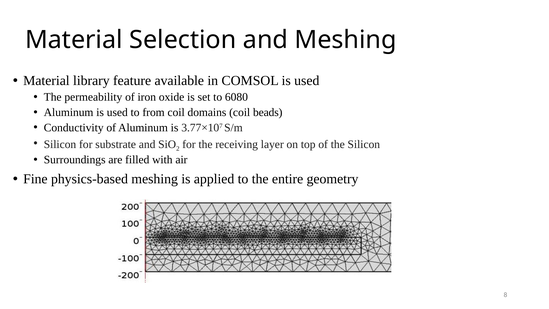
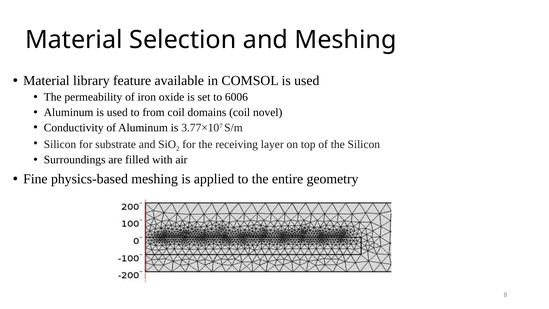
6080: 6080 -> 6006 (236, 97)
beads: beads -> novel (268, 112)
